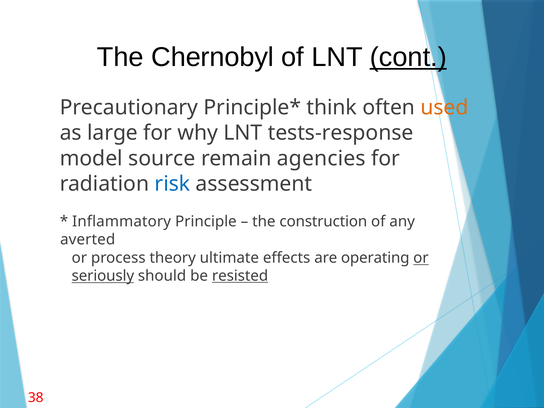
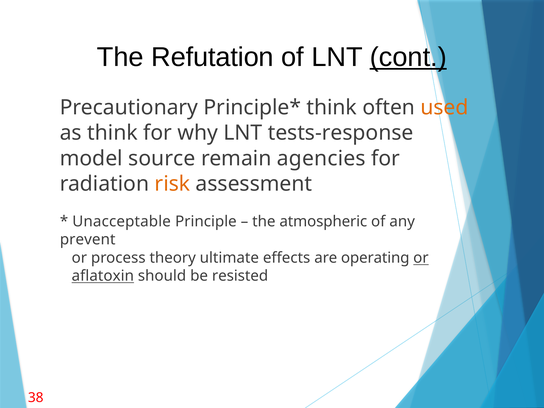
Chernobyl: Chernobyl -> Refutation (213, 57)
as large: large -> think (112, 133)
risk colour: blue -> orange (172, 184)
Inflammatory: Inflammatory -> Unacceptable (122, 221)
construction: construction -> atmospheric (323, 221)
averted: averted -> prevent (88, 240)
seriously: seriously -> aflatoxin (103, 276)
resisted underline: present -> none (240, 276)
